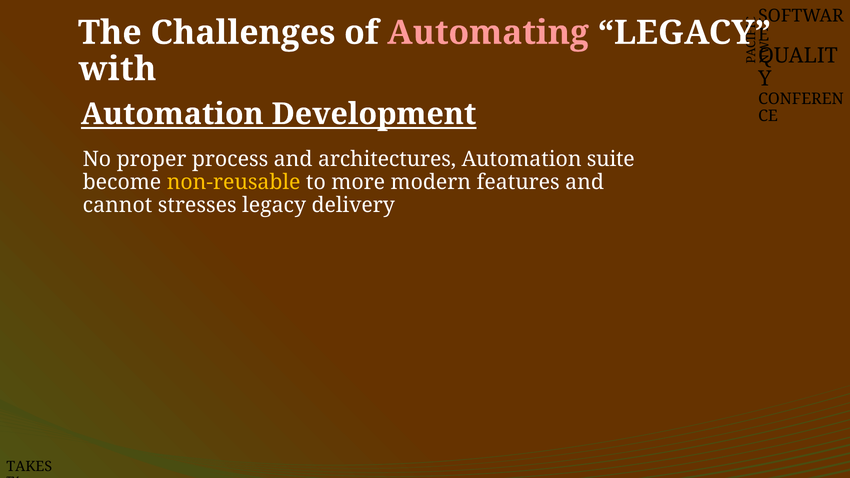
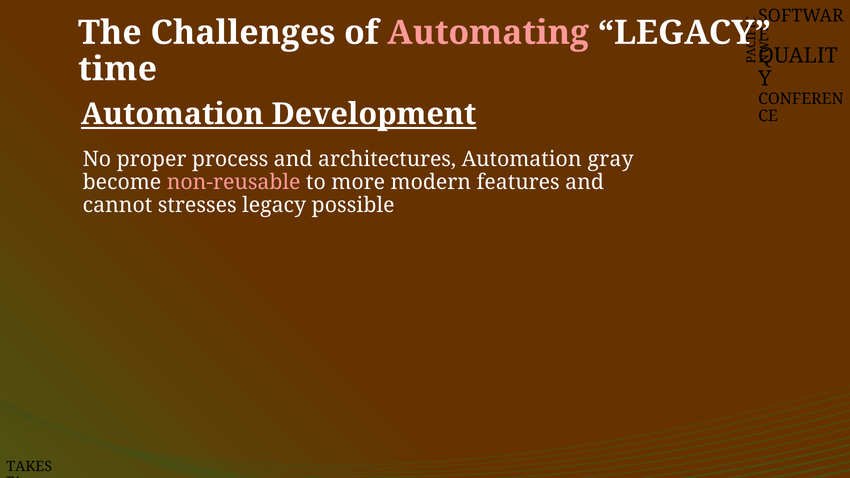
with: with -> time (118, 69)
suite: suite -> gray (611, 159)
non-reusable colour: yellow -> pink (234, 182)
delivery: delivery -> possible (353, 205)
